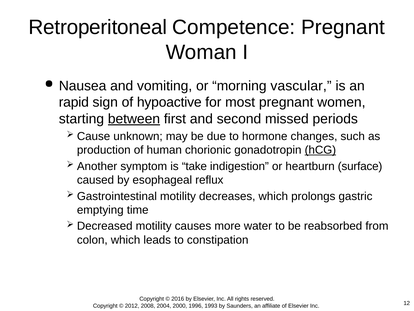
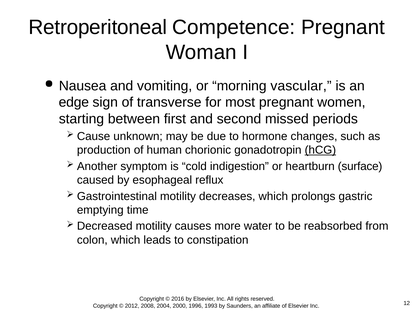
rapid: rapid -> edge (74, 102)
hypoactive: hypoactive -> transverse (169, 102)
between underline: present -> none (134, 119)
take: take -> cold (194, 166)
